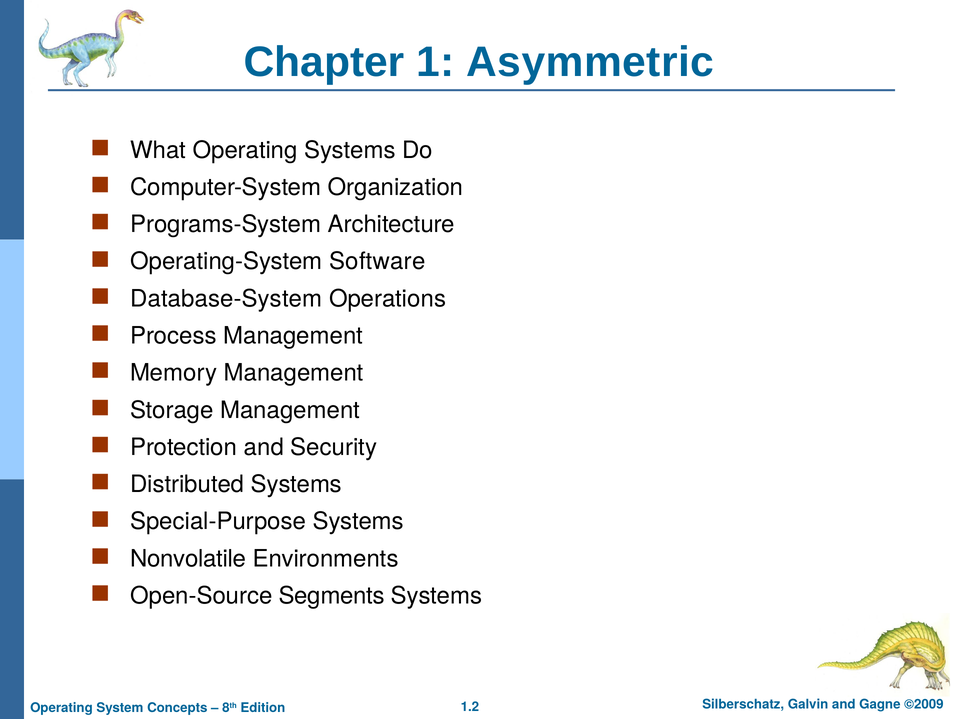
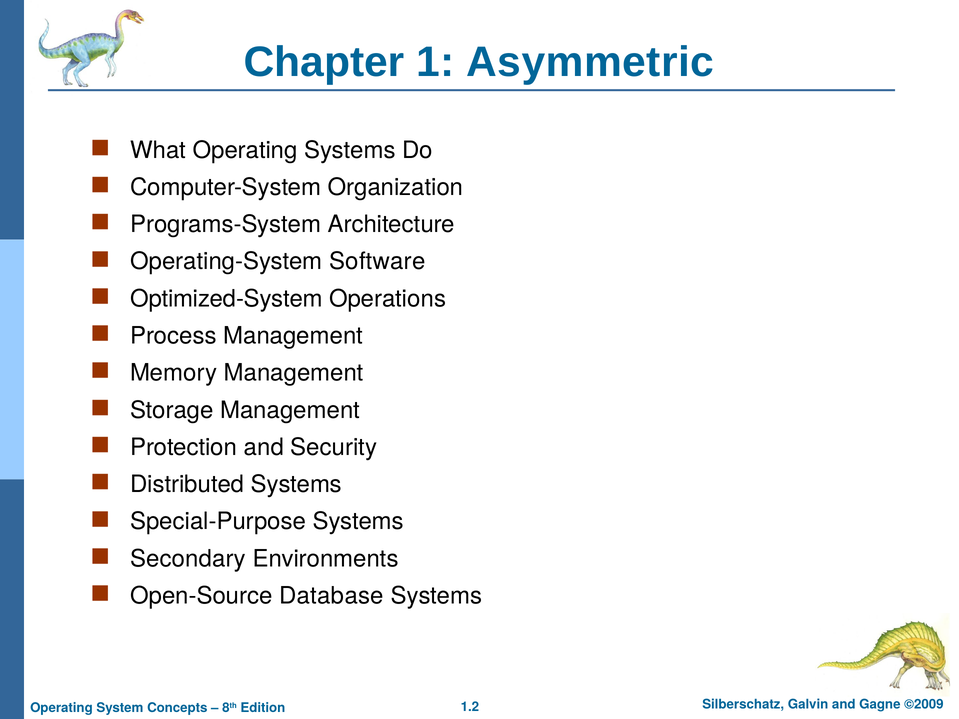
Database-System: Database-System -> Optimized-System (226, 299)
Nonvolatile: Nonvolatile -> Secondary (188, 559)
Segments: Segments -> Database (331, 596)
